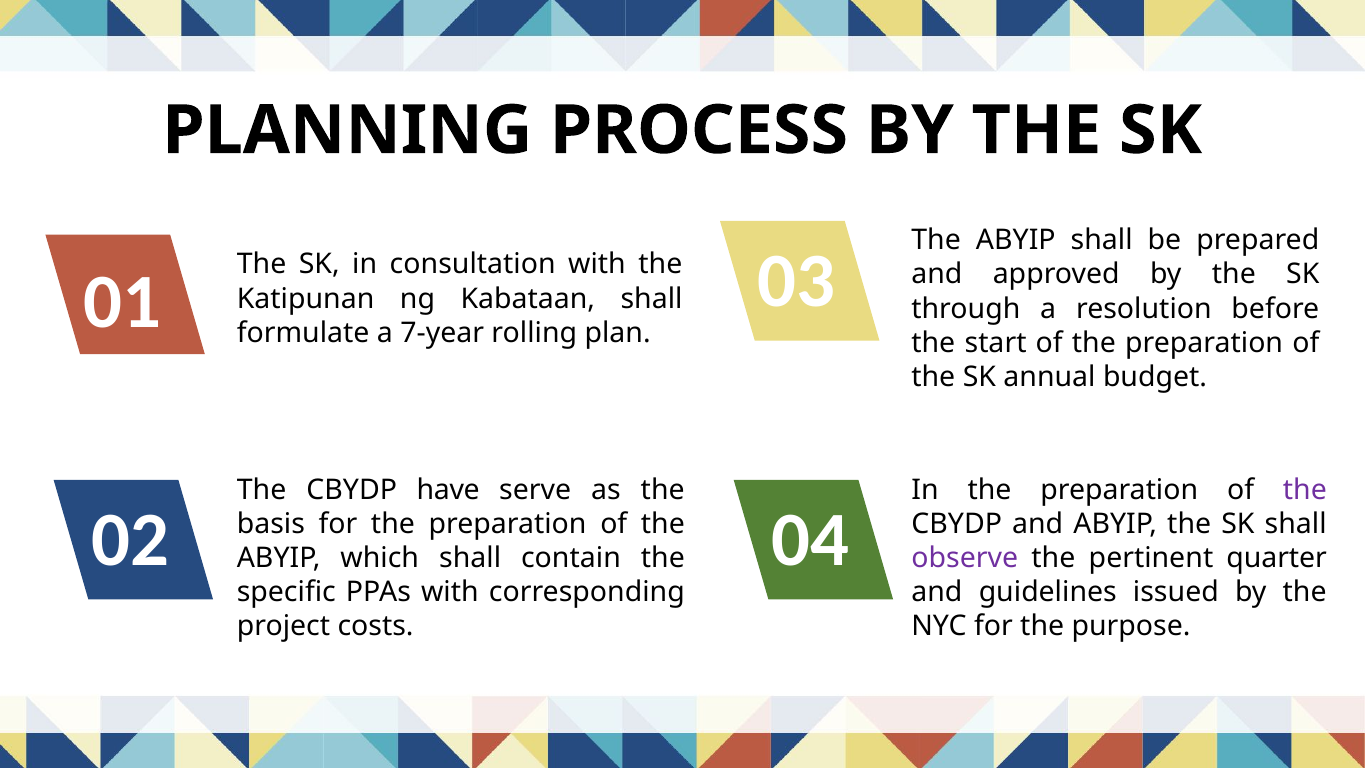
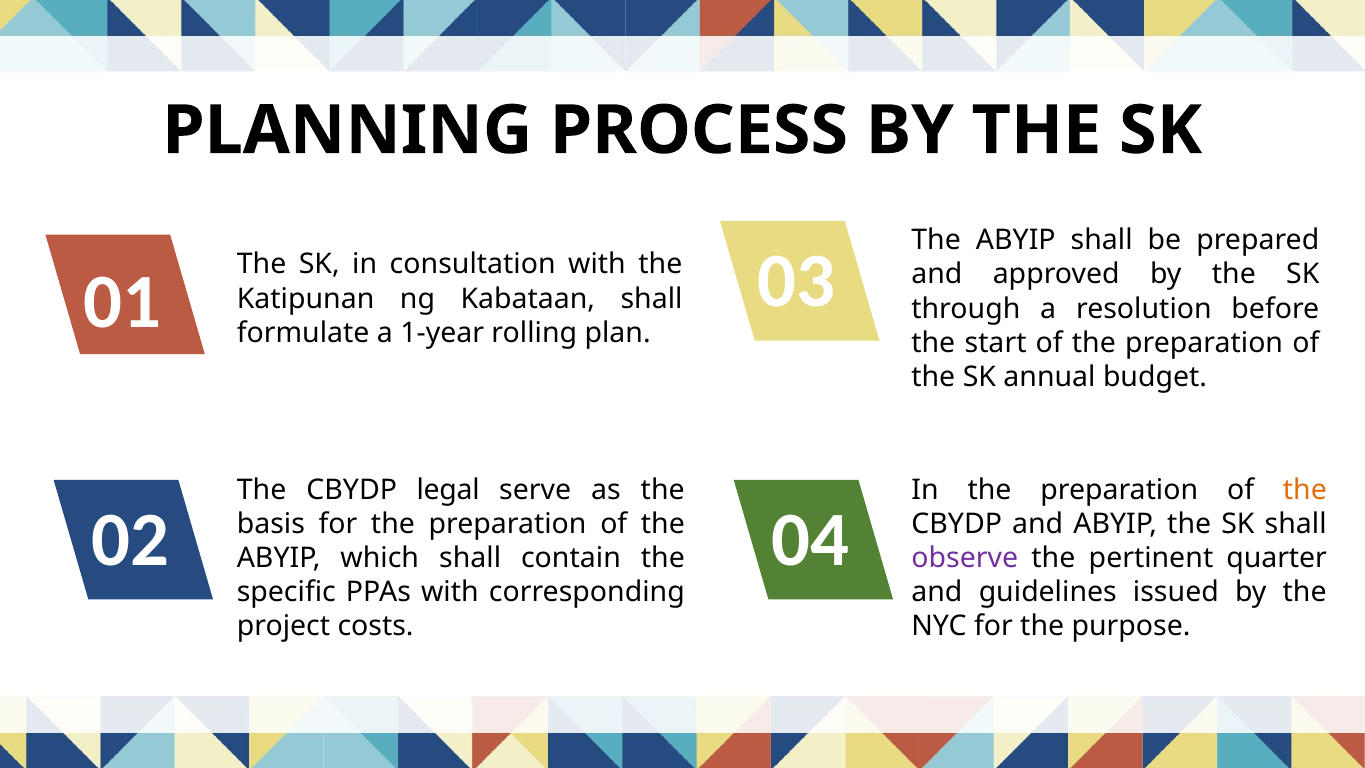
7-year: 7-year -> 1-year (442, 333)
have: have -> legal (448, 490)
the colour: purple -> orange (1305, 490)
